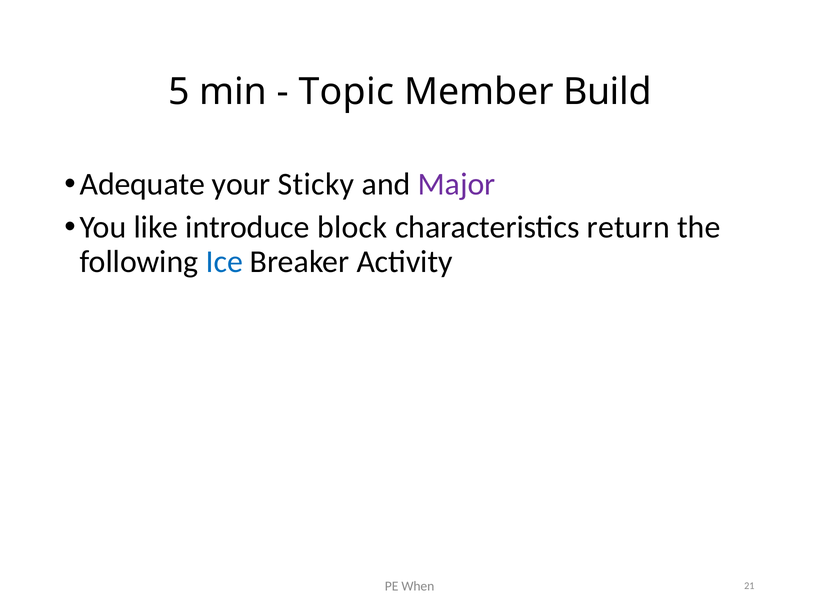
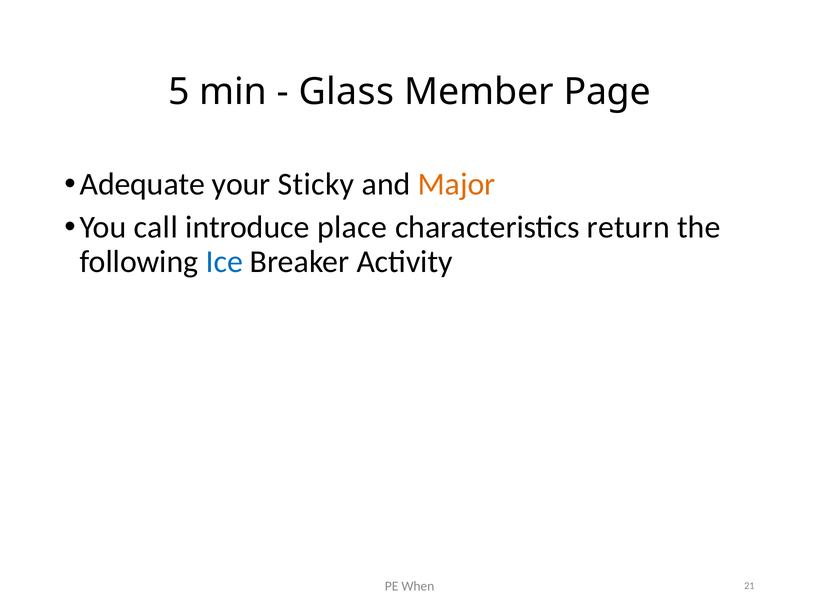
Topic: Topic -> Glass (346, 92)
Build: Build -> Page (607, 92)
Major colour: purple -> orange (457, 185)
like: like -> call (156, 227)
block: block -> place (352, 227)
